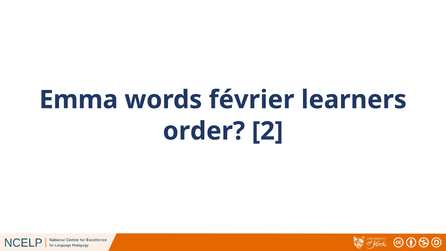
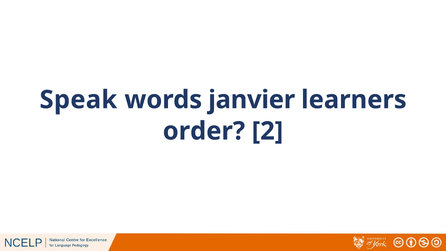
Emma: Emma -> Speak (78, 100)
février: février -> janvier (252, 100)
